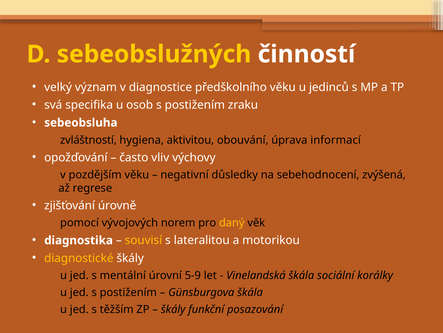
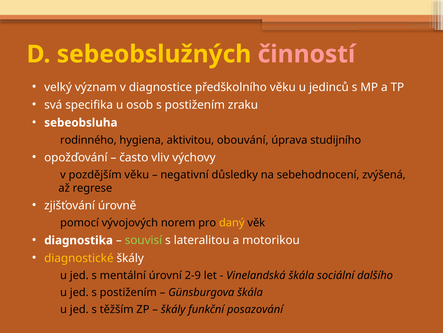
činností colour: white -> pink (306, 54)
zvláštností: zvláštností -> rodinného (88, 140)
informací: informací -> studijního (336, 140)
souvisí colour: yellow -> light green (143, 240)
5-9: 5-9 -> 2-9 (193, 275)
korálky: korálky -> dalšího (375, 275)
